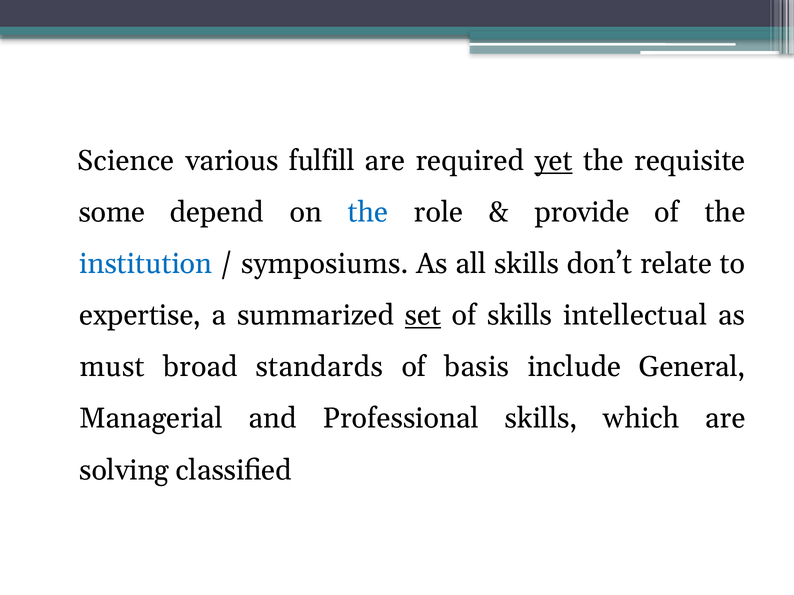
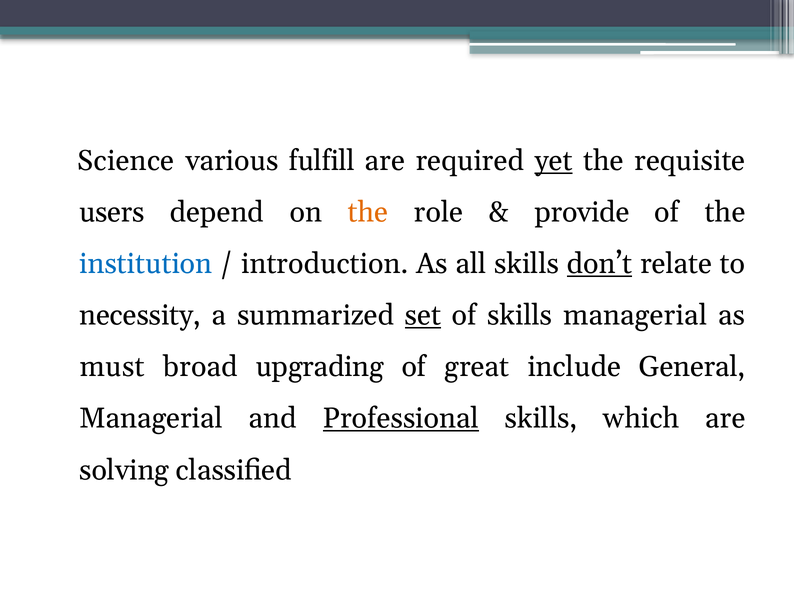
some: some -> users (112, 213)
the colour: blue -> orange (368, 213)
symposiums: symposiums -> introduction (325, 264)
don’t underline: none -> present (600, 264)
expertise: expertise -> necessity (140, 316)
skills intellectual: intellectual -> managerial (635, 316)
standards: standards -> upgrading (320, 367)
basis: basis -> great (477, 367)
Professional underline: none -> present (401, 419)
